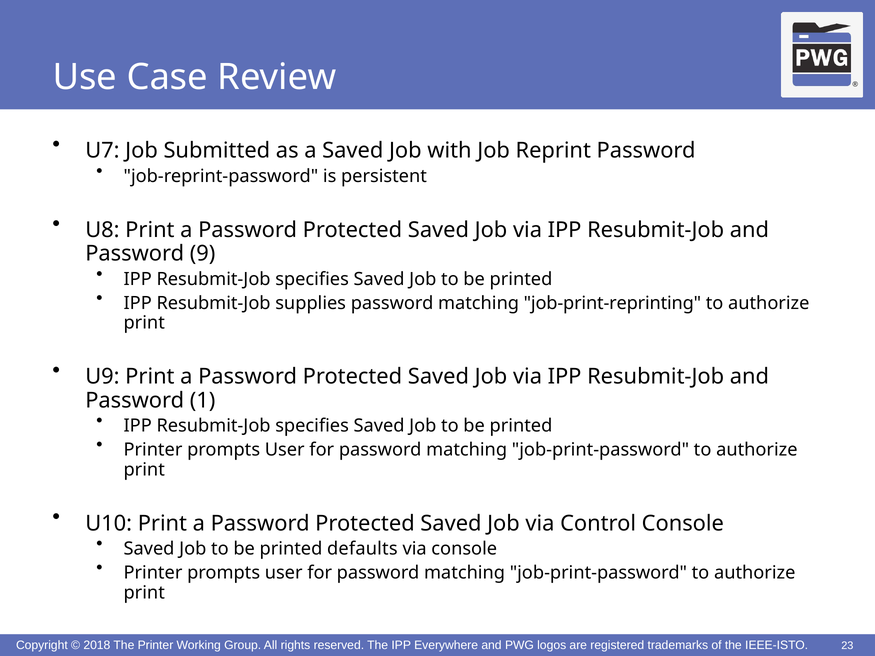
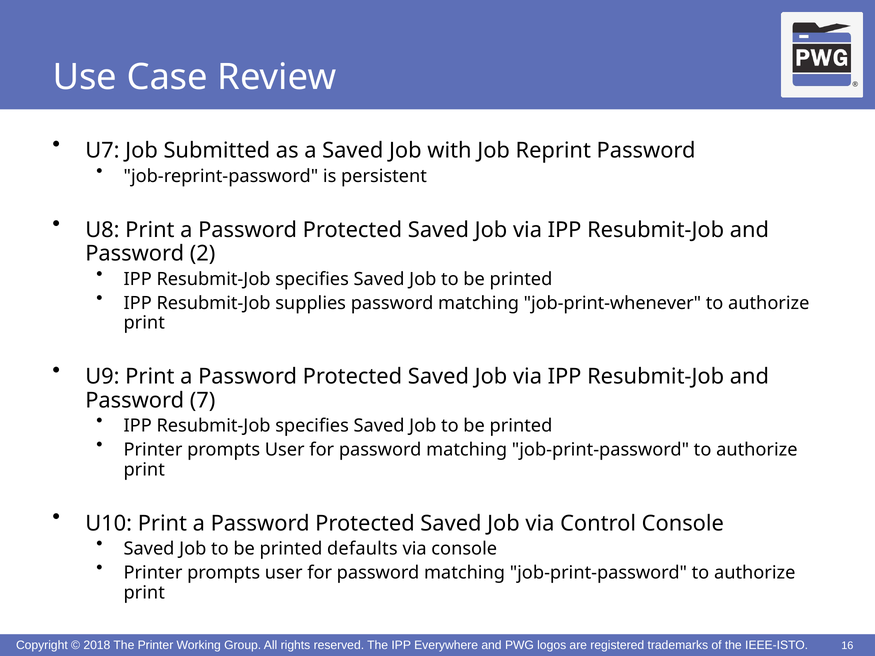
9: 9 -> 2 (203, 254)
job-print-reprinting: job-print-reprinting -> job-print-whenever (612, 303)
1: 1 -> 7 (203, 400)
23: 23 -> 16 (847, 646)
